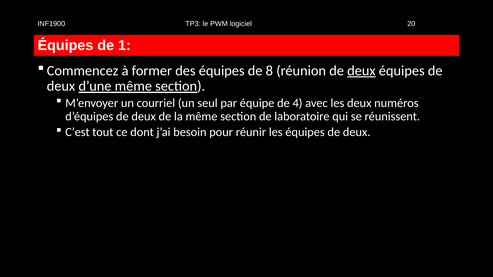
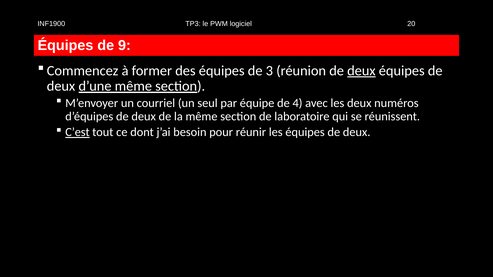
1: 1 -> 9 (124, 45)
8: 8 -> 3 (269, 71)
C’est underline: none -> present (77, 132)
